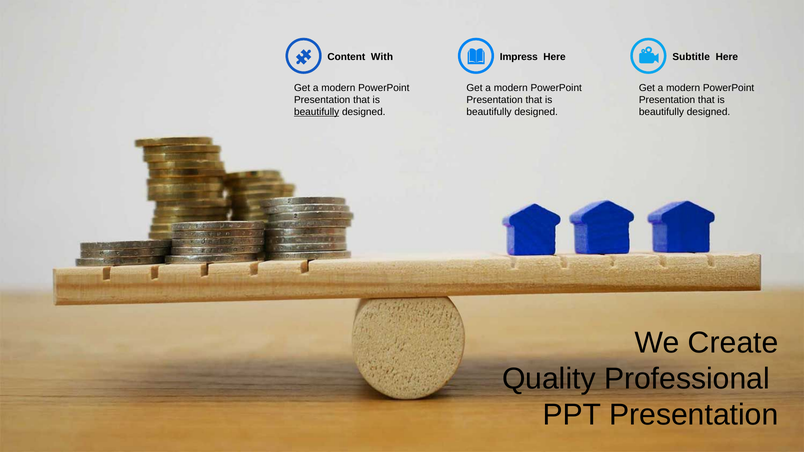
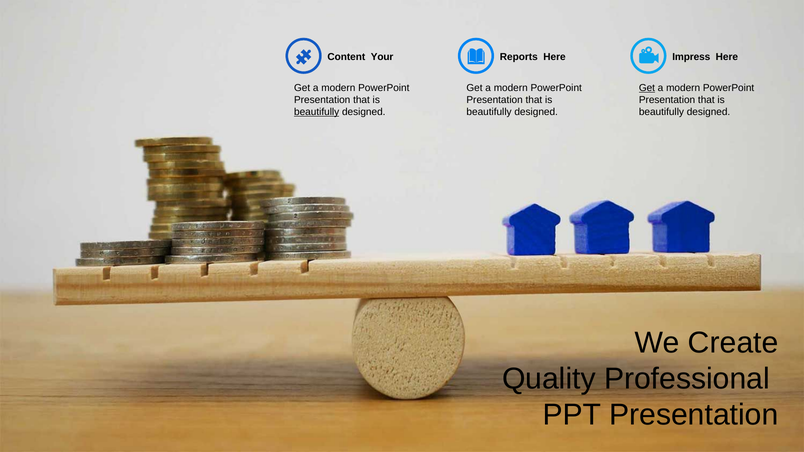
With: With -> Your (382, 57)
Impress: Impress -> Reports (519, 57)
Subtitle: Subtitle -> Impress (691, 57)
Get underline: none -> present (647, 88)
